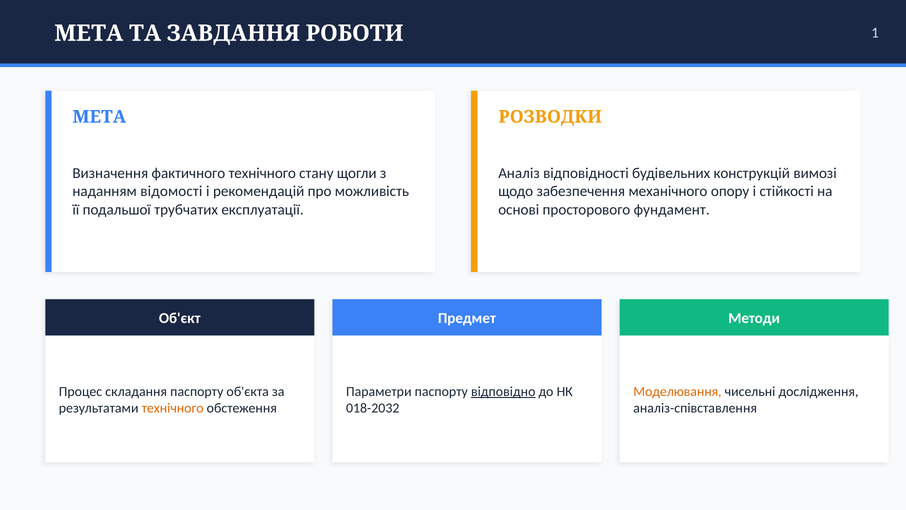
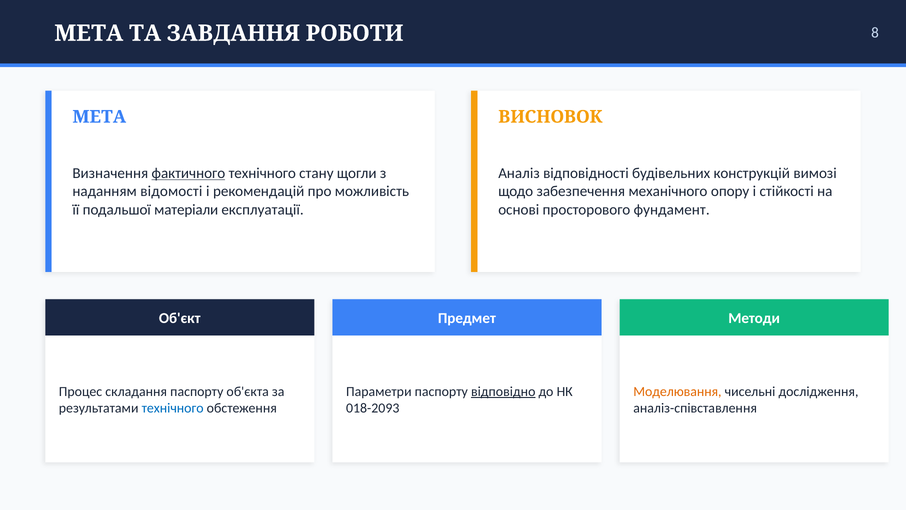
1: 1 -> 8 (875, 33)
РОЗВОДКИ: РОЗВОДКИ -> ВИСНОВОК (550, 117)
фактичного underline: none -> present (188, 173)
трубчатих: трубчатих -> матеріали (186, 209)
технічного colour: orange -> blue (173, 408)
018-2032: 018-2032 -> 018-2093 (373, 408)
